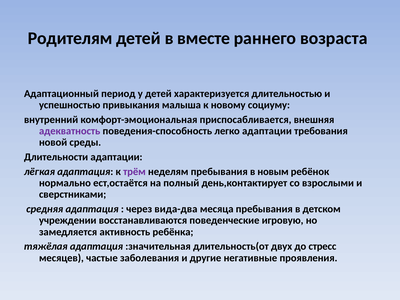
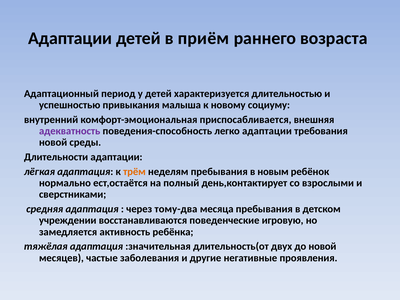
Родителям: Родителям -> Адаптации (70, 38)
вместе: вместе -> приём (204, 38)
трём colour: purple -> orange (134, 172)
вида-два: вида-два -> тому-два (176, 209)
до стресс: стресс -> новой (322, 246)
